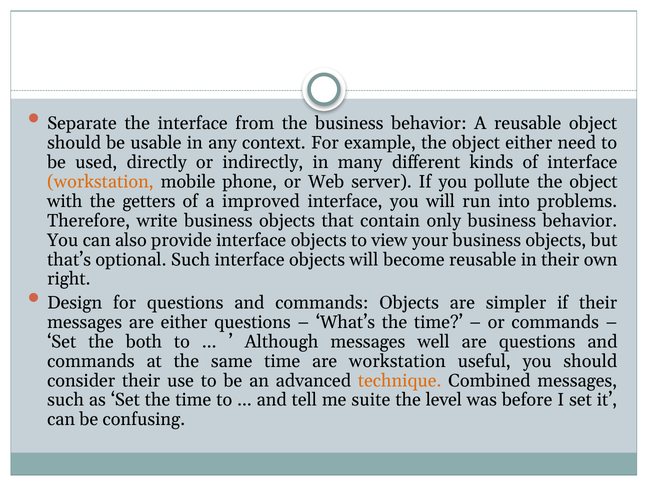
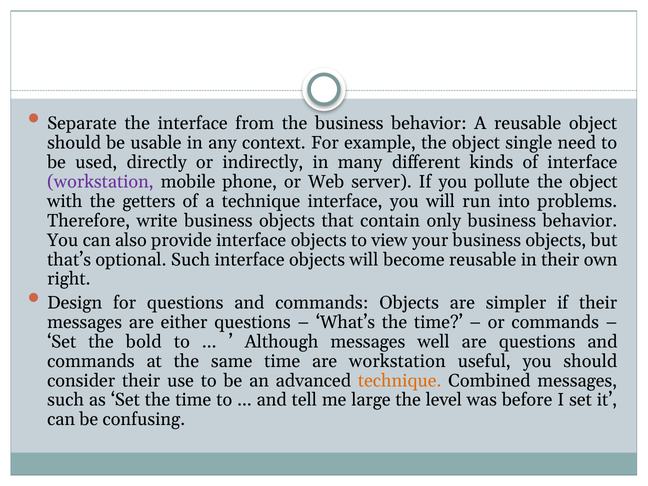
object either: either -> single (529, 143)
workstation colour: orange -> purple (100, 182)
a improved: improved -> technique (261, 201)
both: both -> bold (144, 342)
suite: suite -> large (371, 400)
